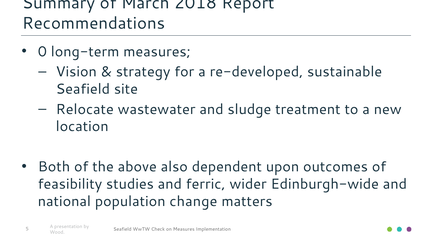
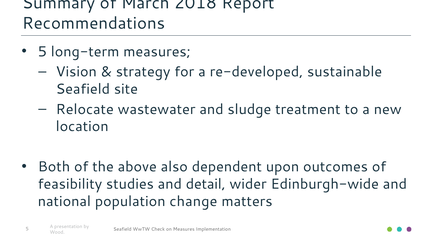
0: 0 -> 5 (42, 52)
ferric: ferric -> detail (206, 184)
